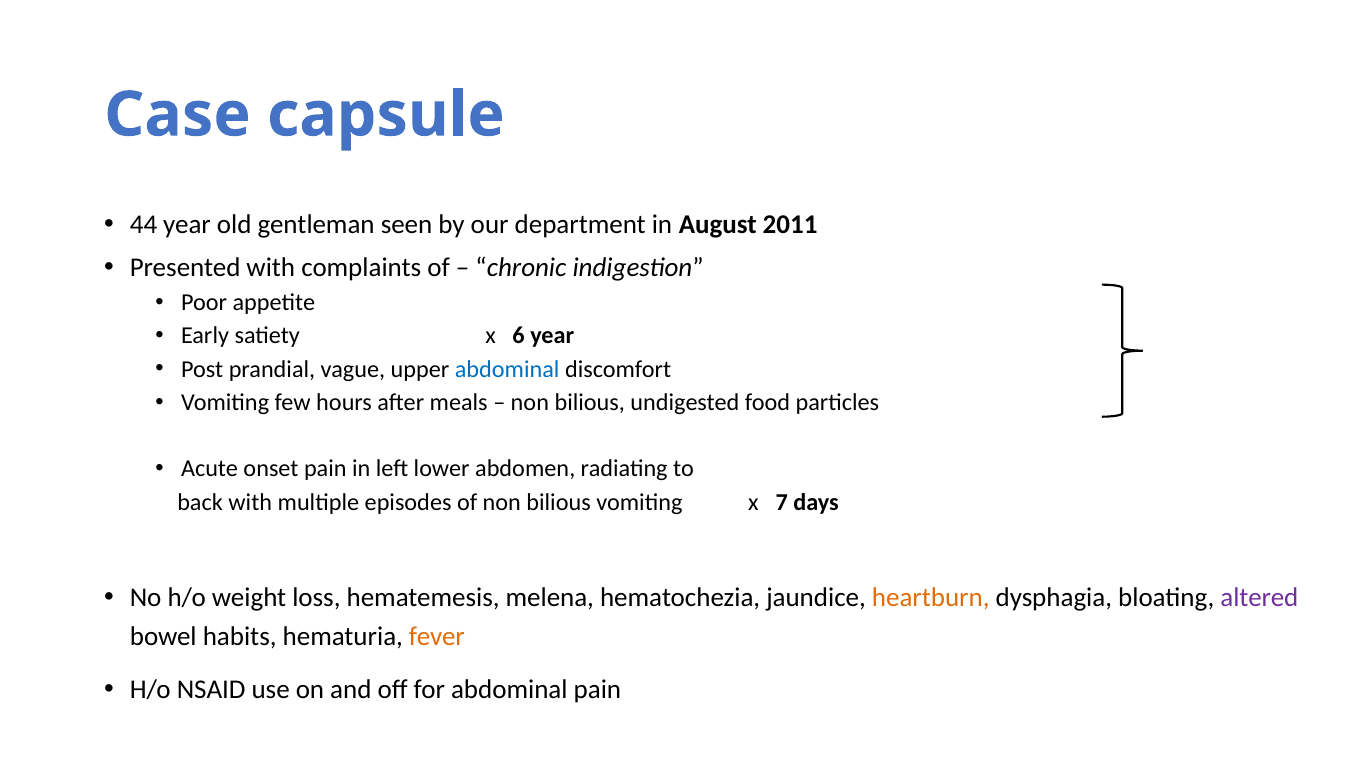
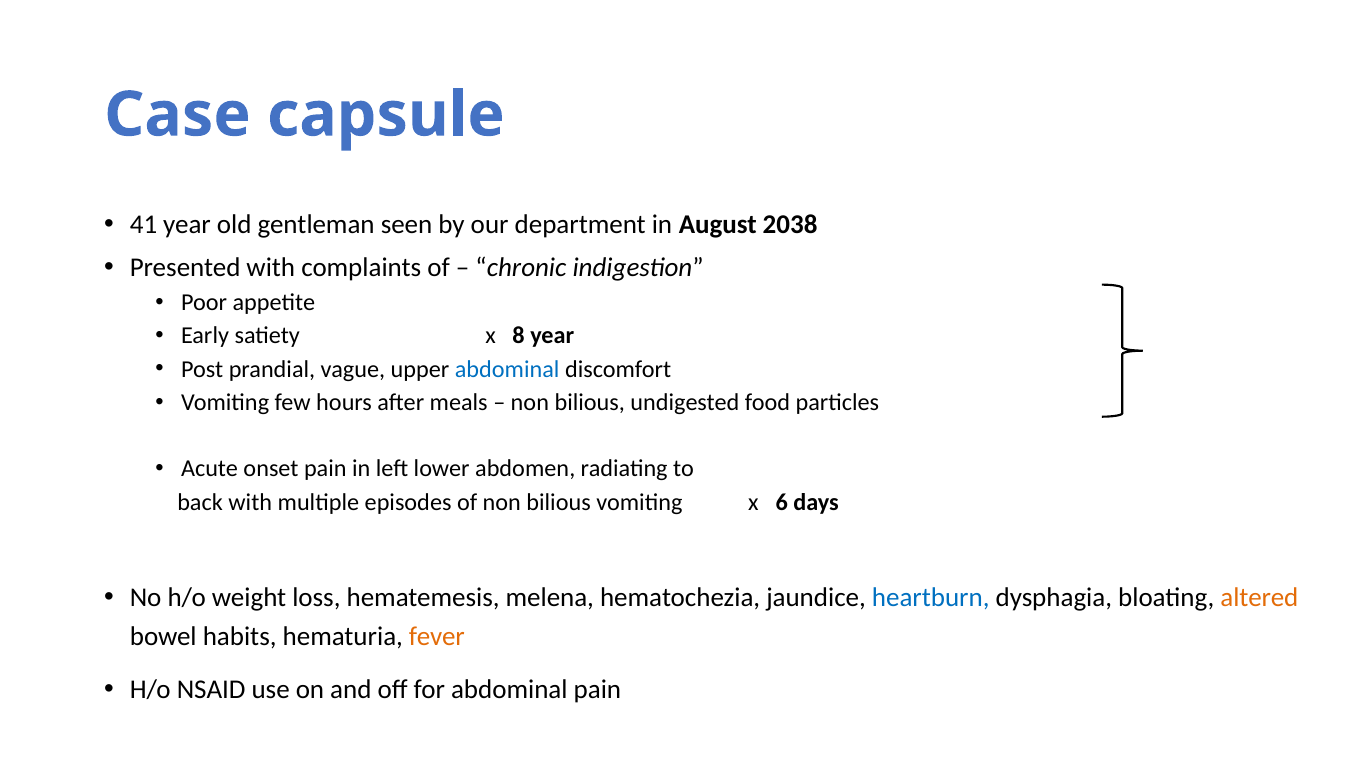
44: 44 -> 41 (144, 224)
2011: 2011 -> 2038 (790, 224)
6: 6 -> 8 (519, 336)
7: 7 -> 6 (782, 502)
heartburn colour: orange -> blue (931, 598)
altered colour: purple -> orange (1259, 598)
